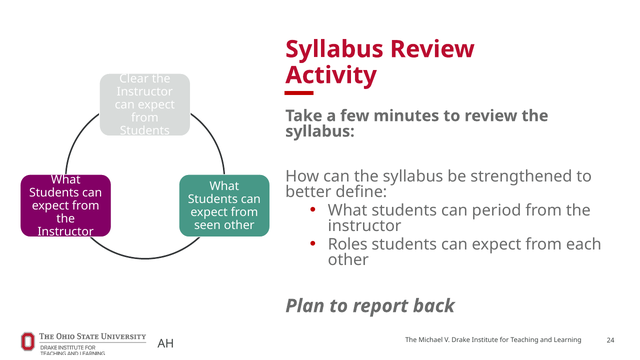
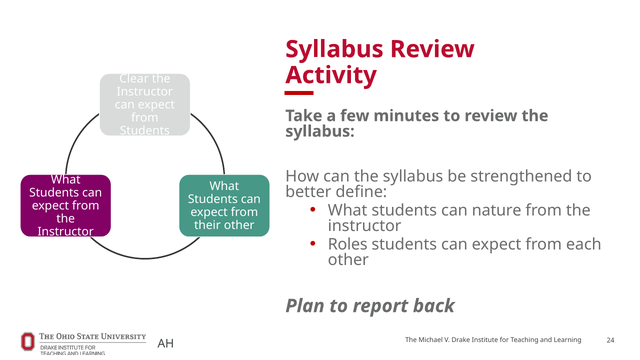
period: period -> nature (497, 210)
seen: seen -> their (207, 225)
